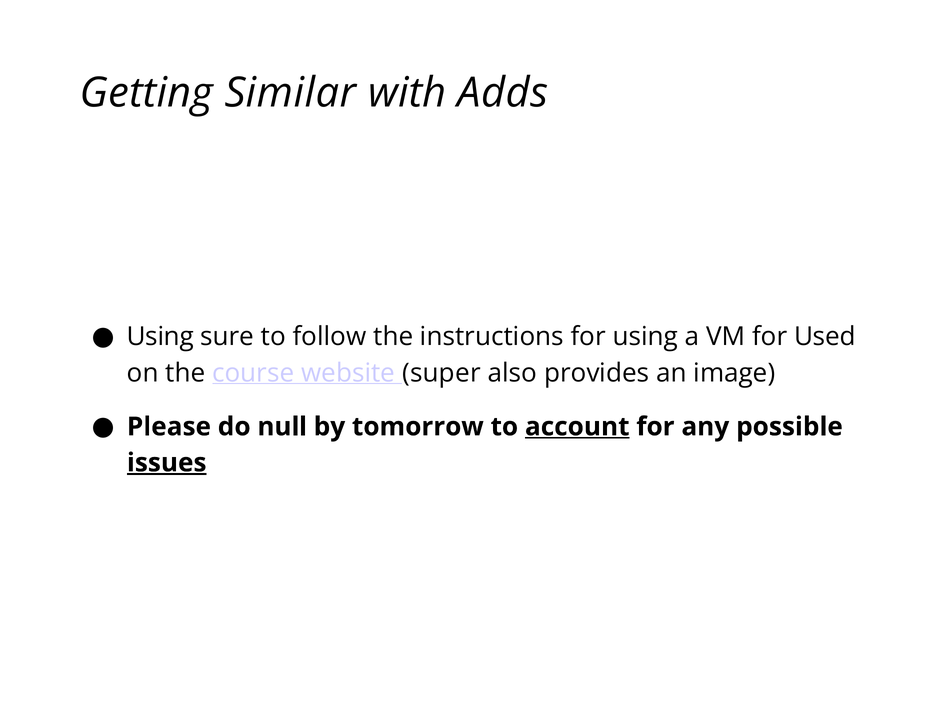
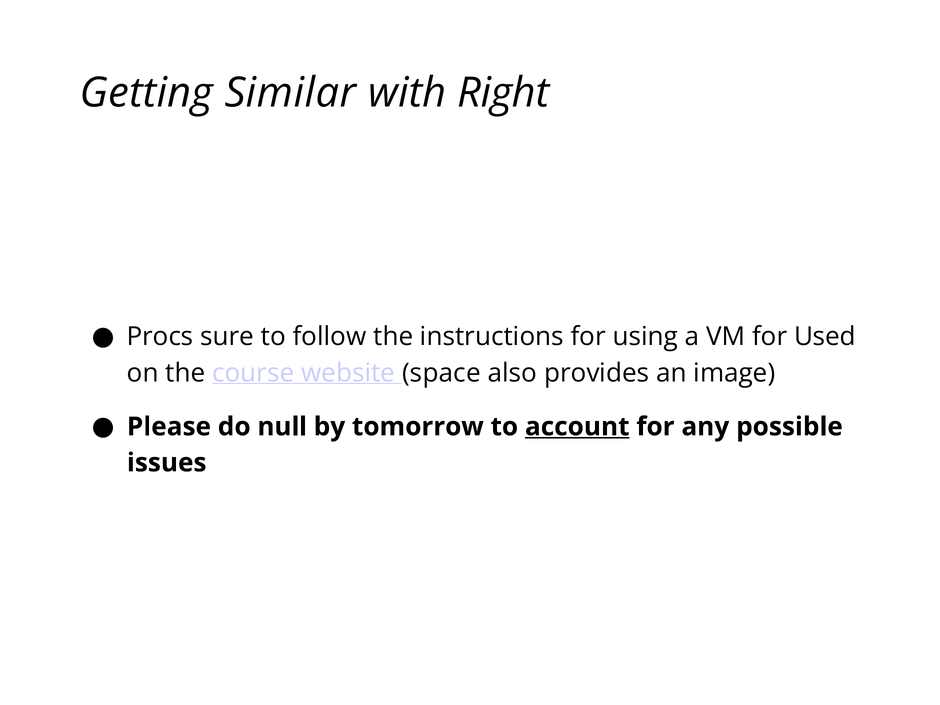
Adds: Adds -> Right (503, 93)
Using: Using -> Procs (160, 337)
super: super -> space (441, 373)
issues underline: present -> none (167, 463)
